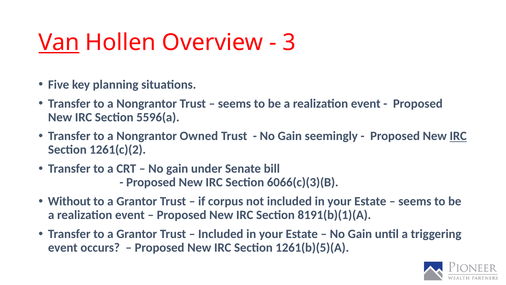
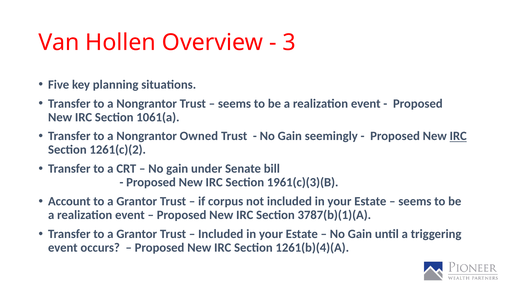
Van underline: present -> none (59, 43)
5596(a: 5596(a -> 1061(a (158, 117)
6066(c)(3)(B: 6066(c)(3)(B -> 1961(c)(3)(B (303, 182)
Without: Without -> Account (69, 201)
8191(b)(1)(A: 8191(b)(1)(A -> 3787(b)(1)(A (334, 215)
1261(b)(5)(A: 1261(b)(5)(A -> 1261(b)(4)(A (312, 247)
